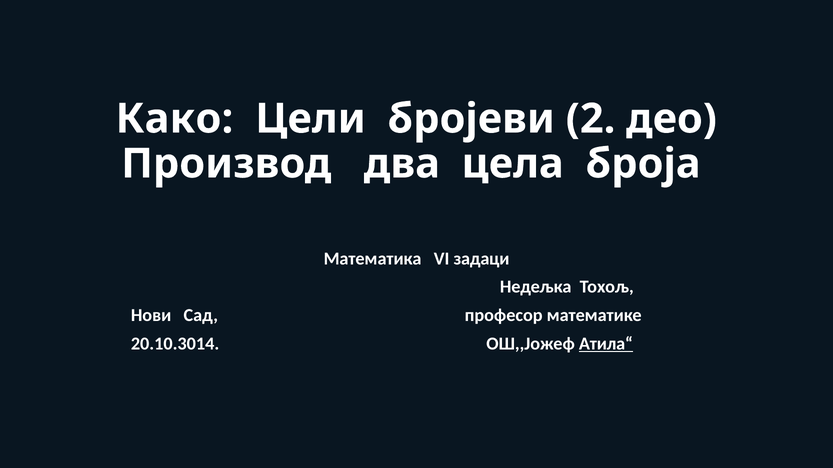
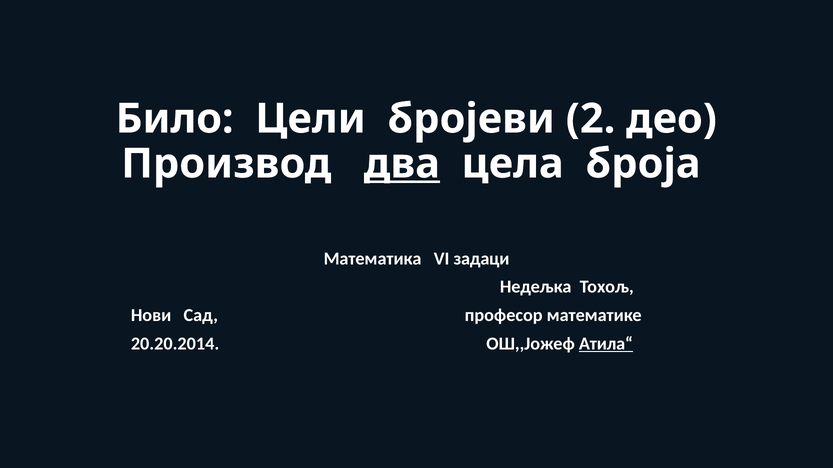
Како: Како -> Било (175, 119)
два underline: none -> present (402, 164)
20.10.3014: 20.10.3014 -> 20.20.2014 (175, 344)
